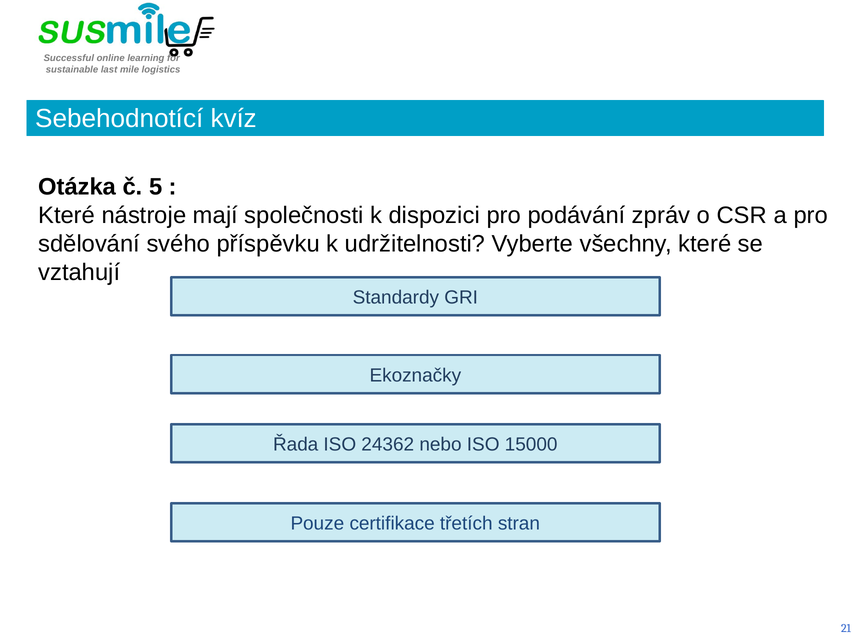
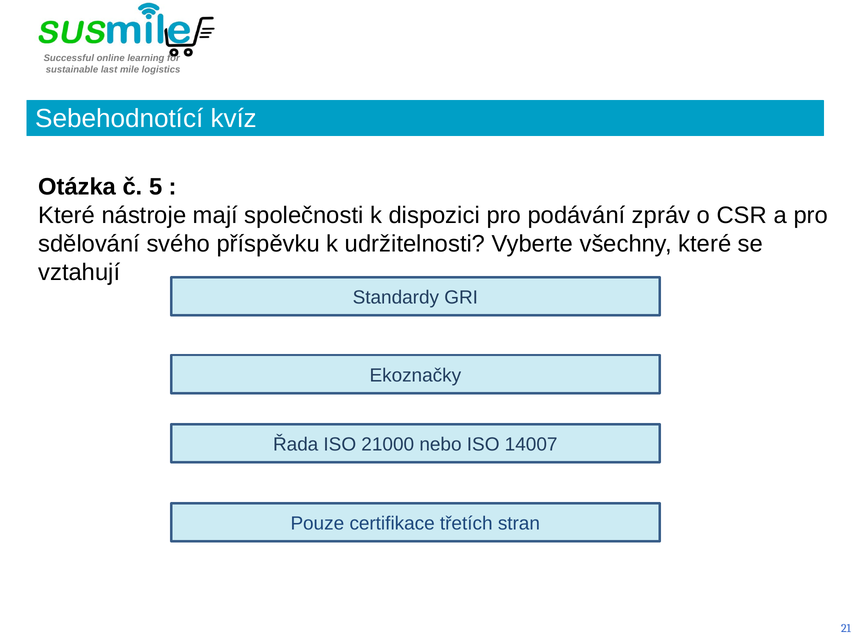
24362: 24362 -> 21000 (388, 444)
15000: 15000 -> 14007 (531, 444)
